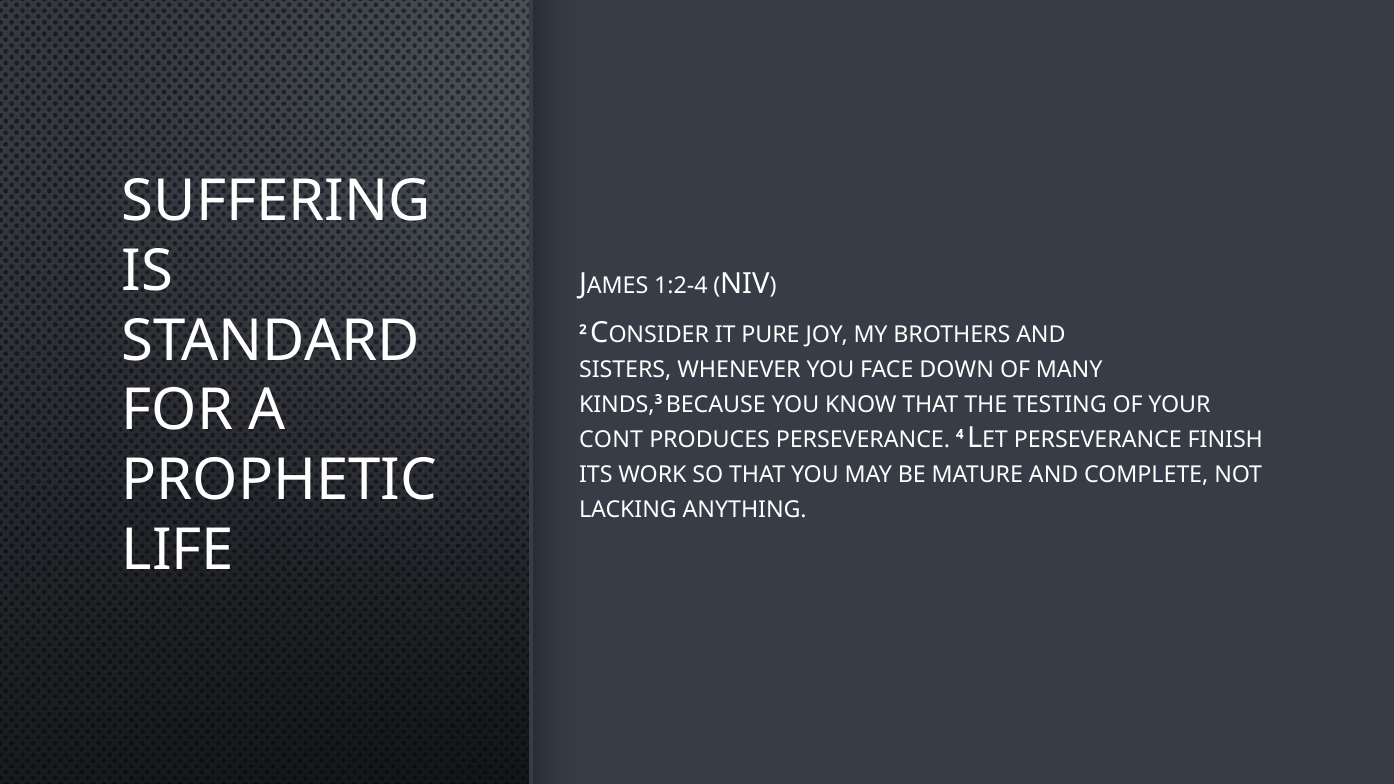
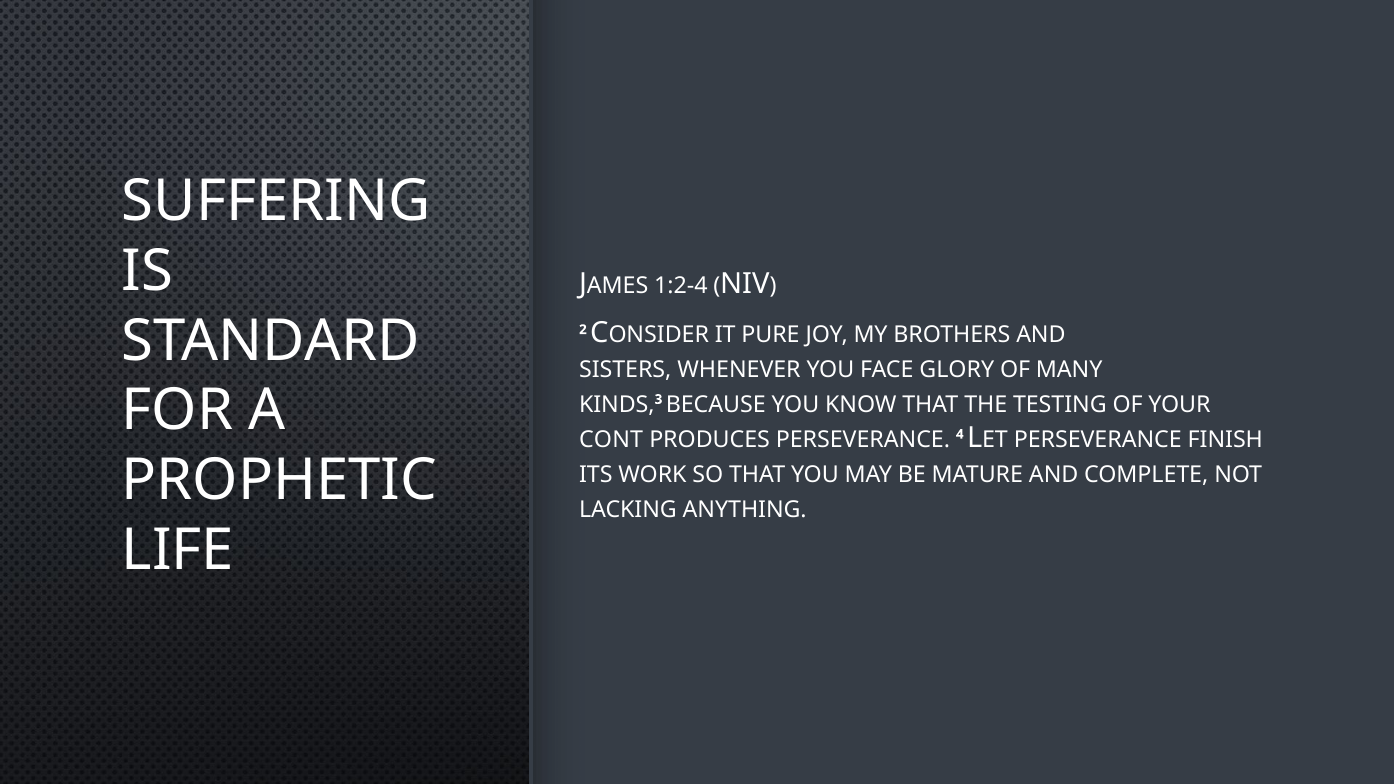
DOWN: DOWN -> GLORY (957, 370)
